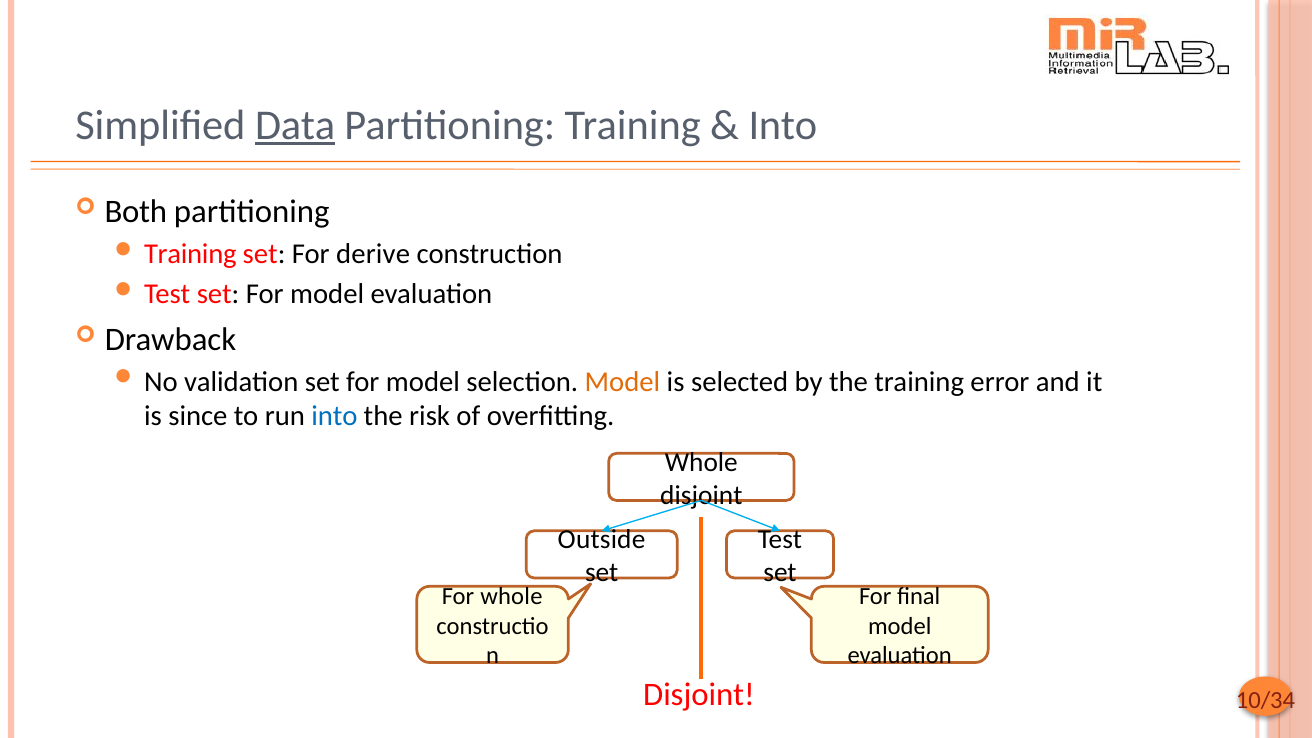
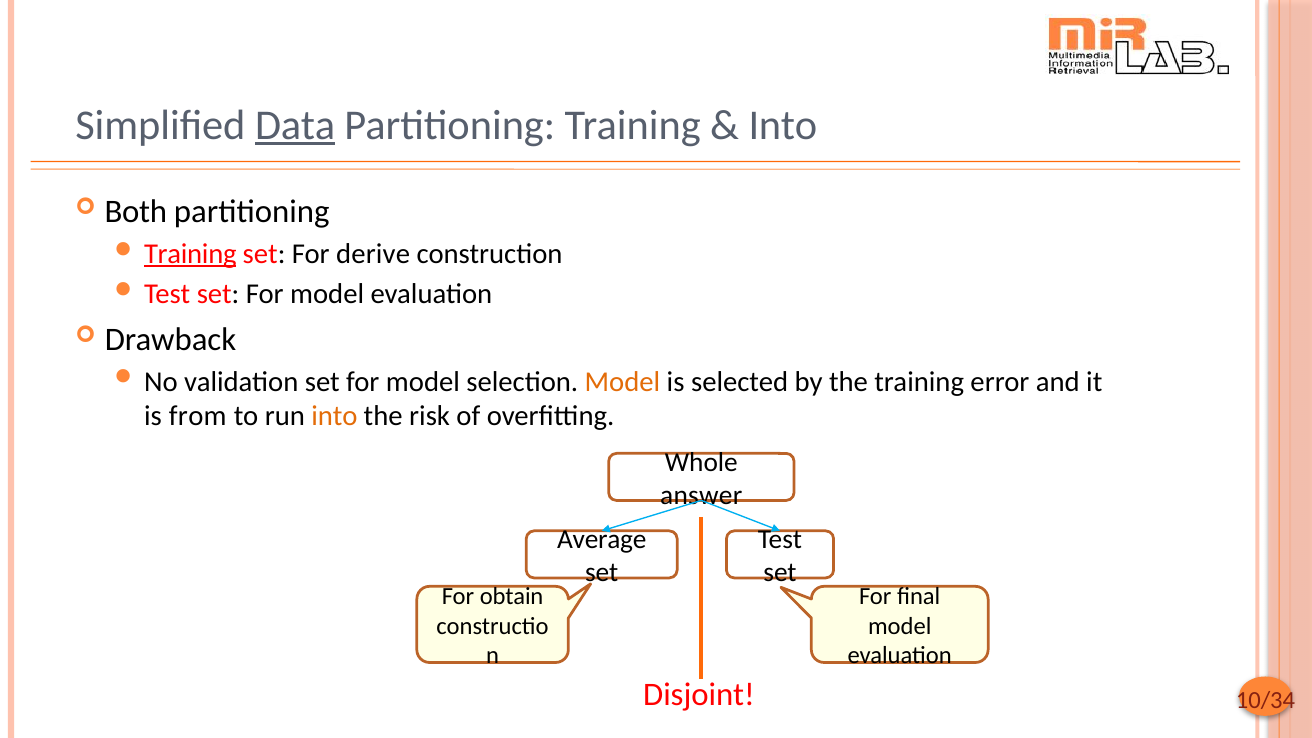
Training underline: none -> present (190, 254)
since: since -> from (198, 416)
into colour: blue -> orange (334, 416)
disjoint: disjoint -> answer (701, 495)
Outside: Outside -> Average (602, 540)
For whole: whole -> obtain (512, 597)
